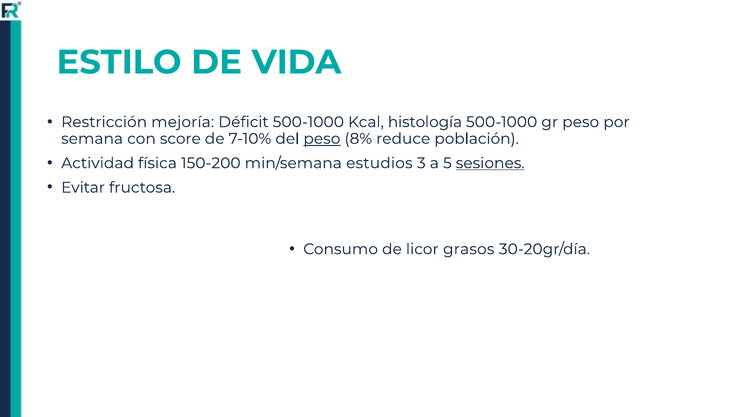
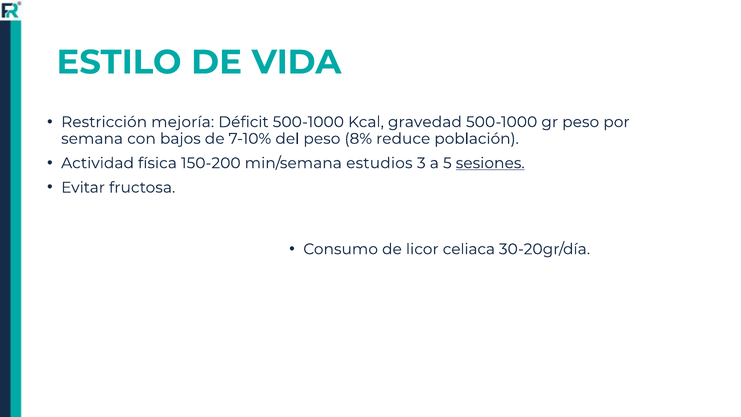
histología: histología -> gravedad (425, 122)
score: score -> bajos (180, 139)
peso underline: present -> none (322, 139)
grasos: grasos -> celiaca (469, 249)
